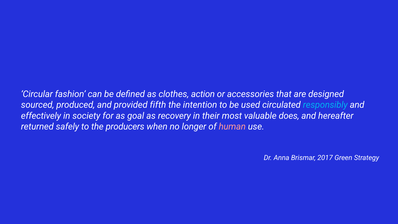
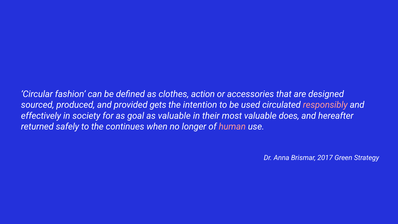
fifth: fifth -> gets (158, 105)
responsibly colour: light blue -> pink (325, 105)
as recovery: recovery -> valuable (174, 116)
producers: producers -> continues (125, 127)
